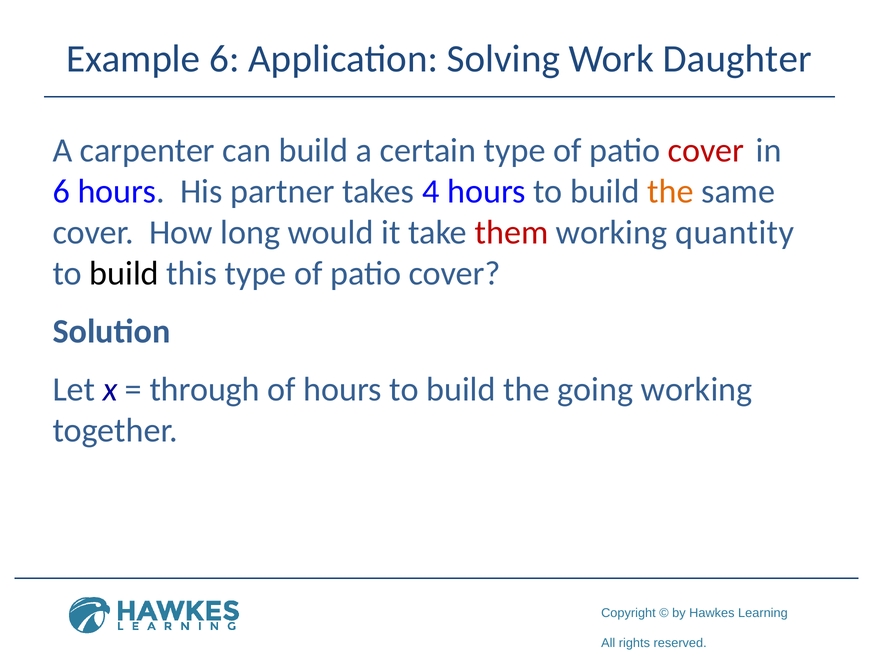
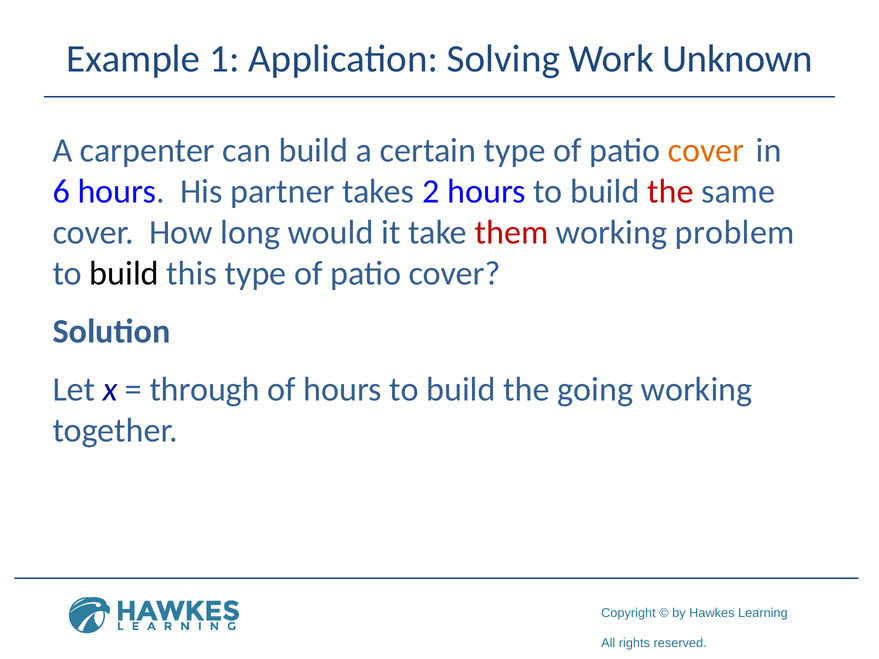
Example 6: 6 -> 1 (224, 59)
Daughter: Daughter -> Unknown (737, 59)
cover colour: red -> orange (706, 150)
4: 4 -> 2 (431, 191)
the colour: orange -> red (670, 191)
quantity: quantity -> problem (735, 232)
